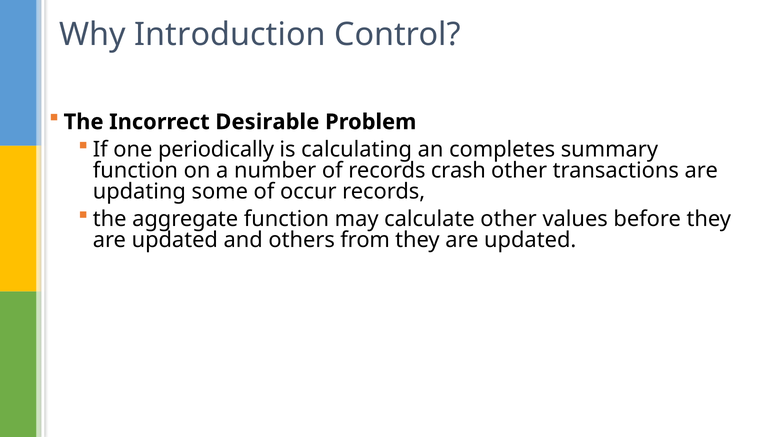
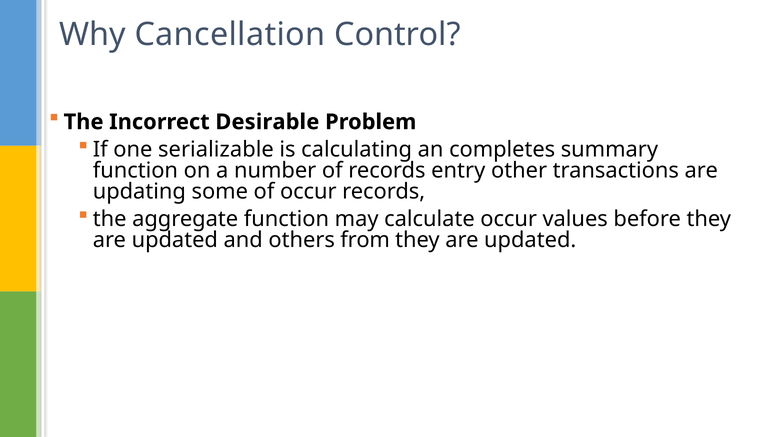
Introduction: Introduction -> Cancellation (230, 35)
periodically: periodically -> serializable (216, 150)
crash: crash -> entry (458, 171)
calculate other: other -> occur (509, 219)
